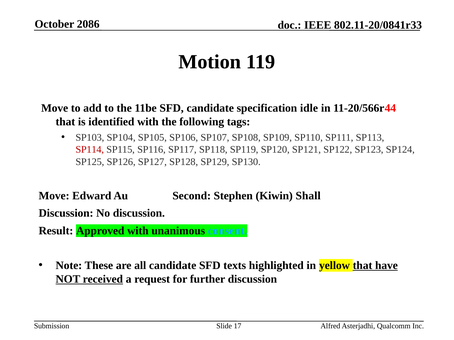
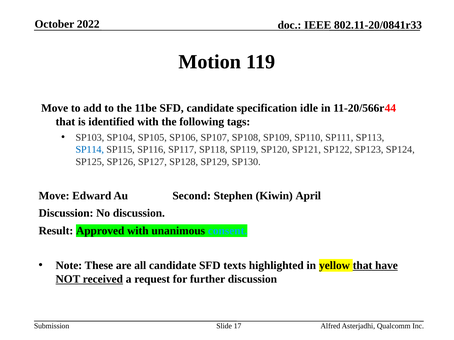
2086: 2086 -> 2022 (88, 24)
SP114 colour: red -> blue (90, 150)
Shall: Shall -> April (308, 196)
